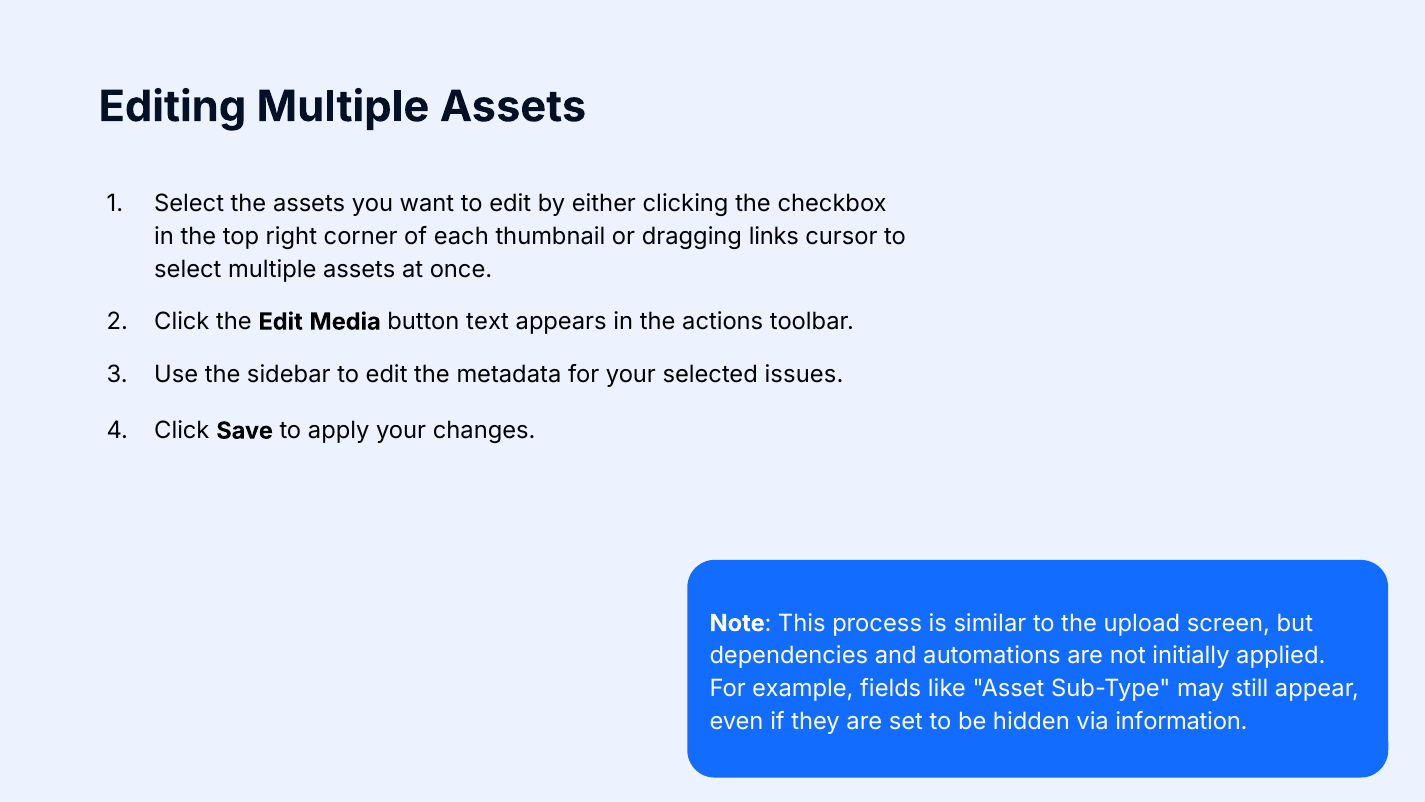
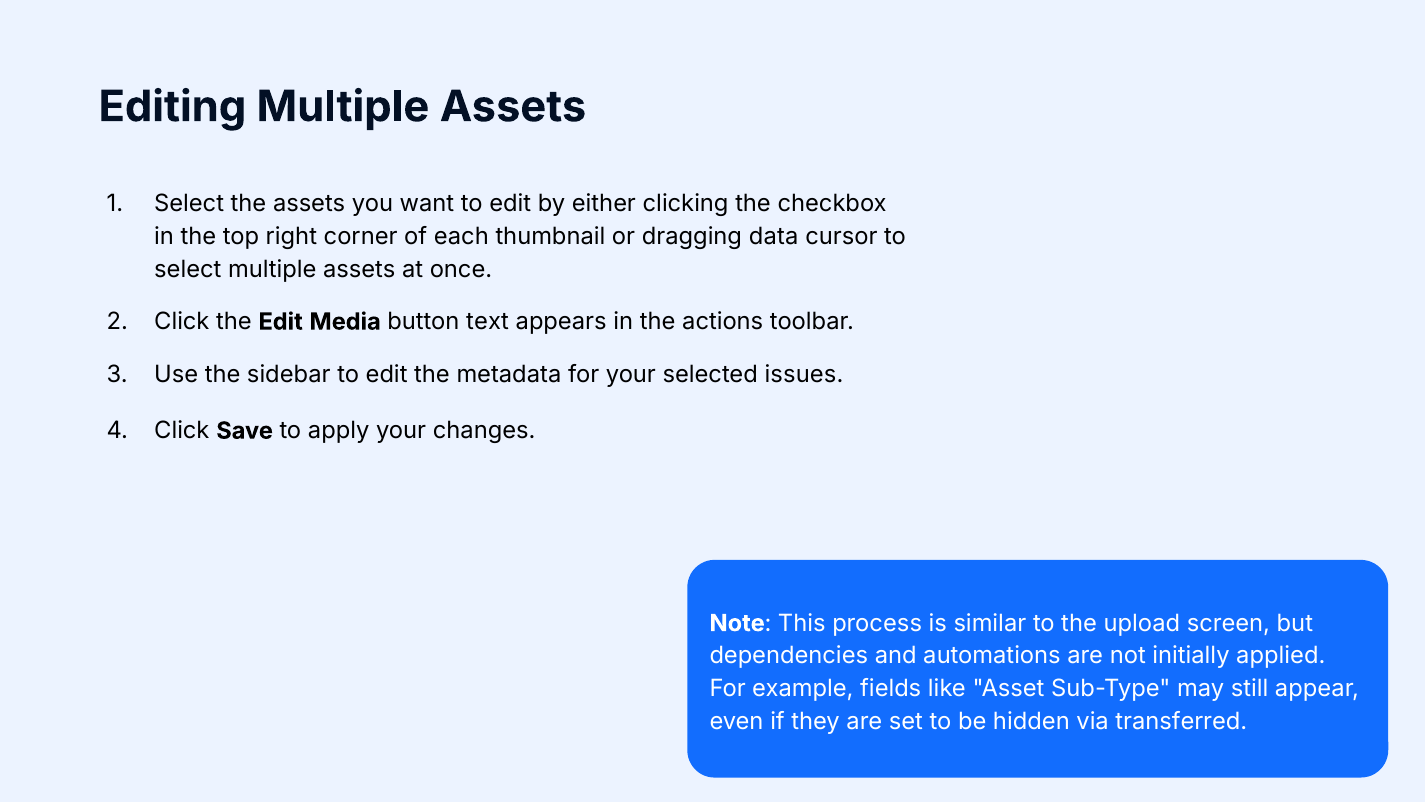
links: links -> data (774, 236)
information: information -> transferred (1181, 721)
